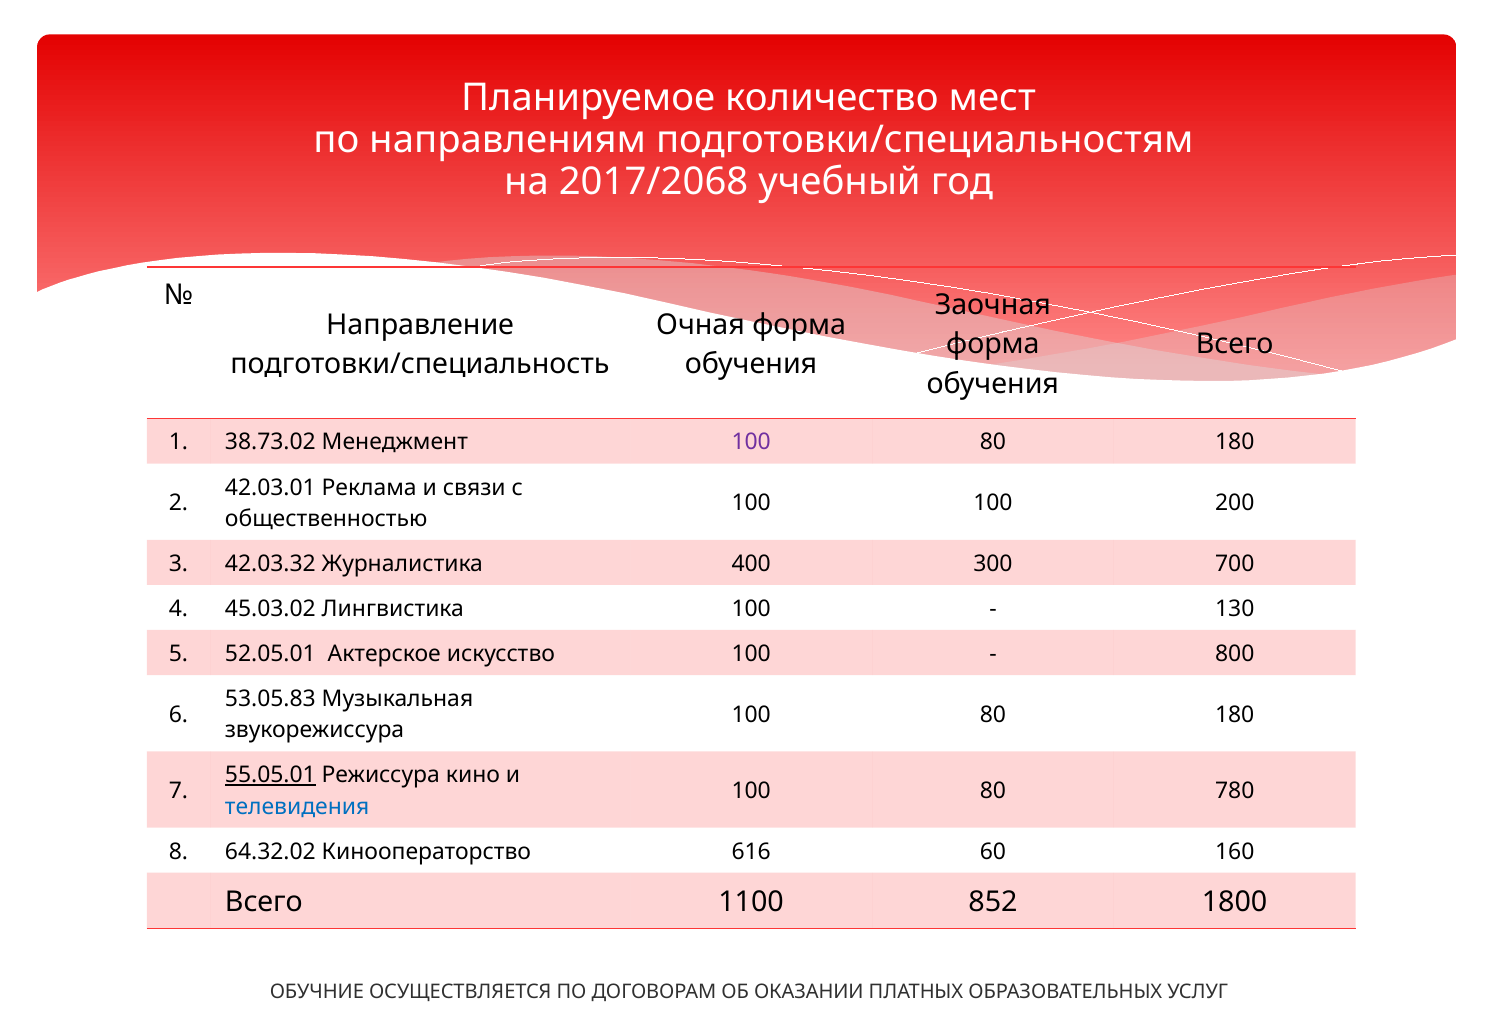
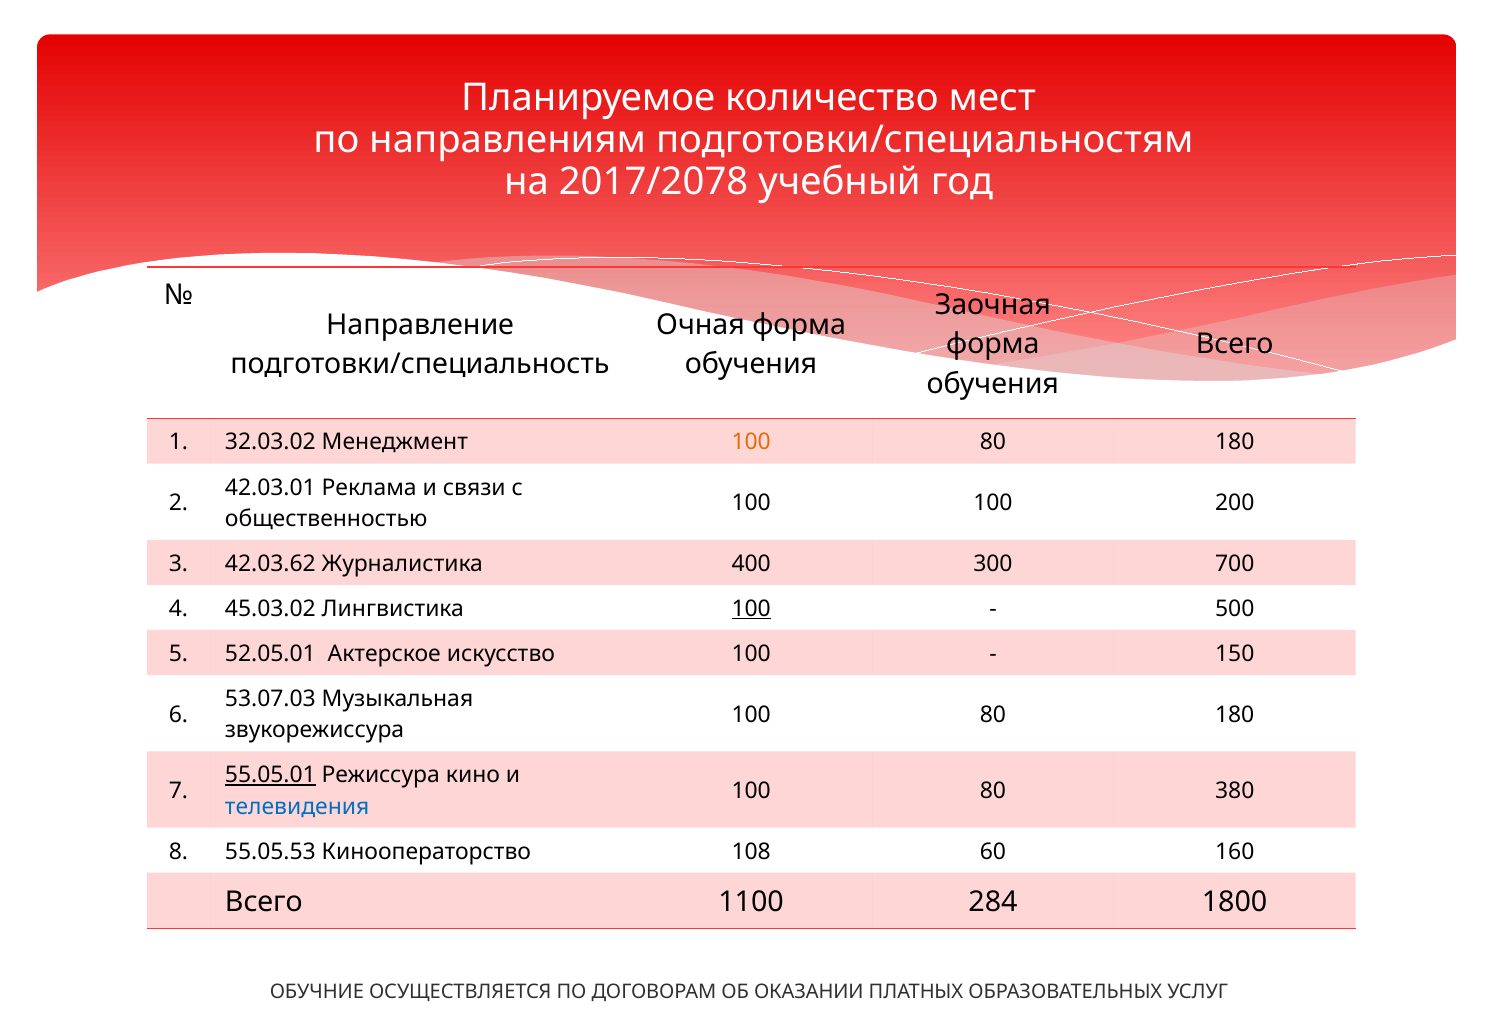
2017/2068: 2017/2068 -> 2017/2078 (654, 182)
38.73.02: 38.73.02 -> 32.03.02 (270, 442)
100 colour: purple -> orange (751, 442)
42.03.32: 42.03.32 -> 42.03.62 (270, 564)
100 underline: none -> present (751, 609)
130: 130 -> 500 (1235, 609)
800: 800 -> 150 (1235, 654)
53.05.83: 53.05.83 -> 53.07.03 (270, 699)
780: 780 -> 380 (1235, 791)
64.32.02: 64.32.02 -> 55.05.53 (270, 851)
616: 616 -> 108 (751, 851)
852: 852 -> 284 (993, 902)
